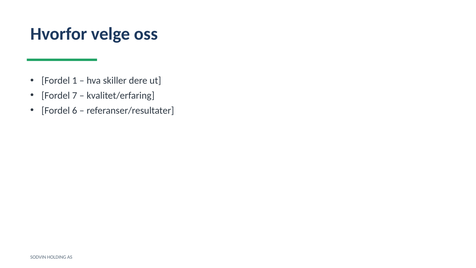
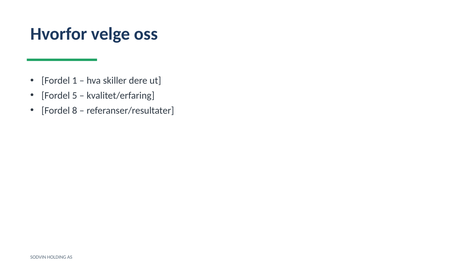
7: 7 -> 5 (75, 96)
6: 6 -> 8 (75, 110)
